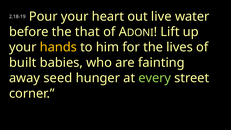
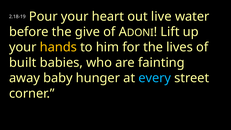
that: that -> give (87, 32)
seed: seed -> baby (58, 78)
every colour: light green -> light blue (155, 78)
